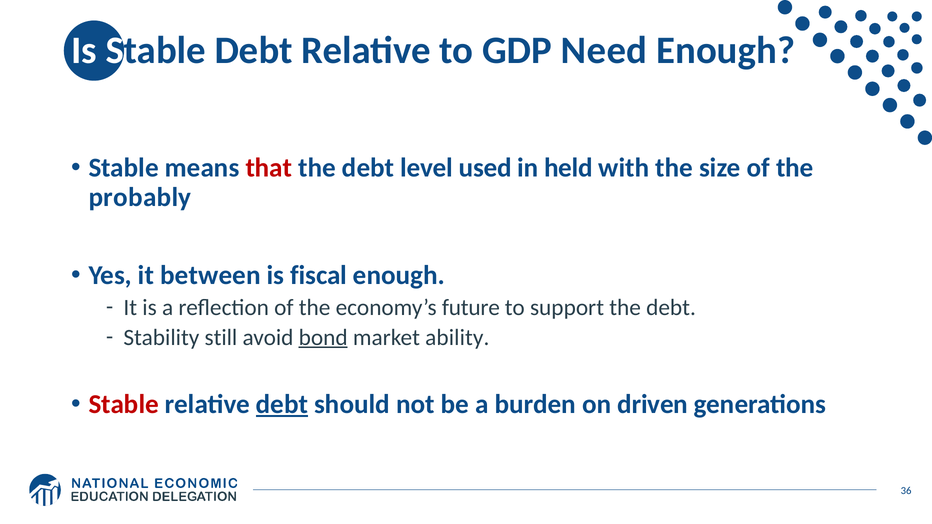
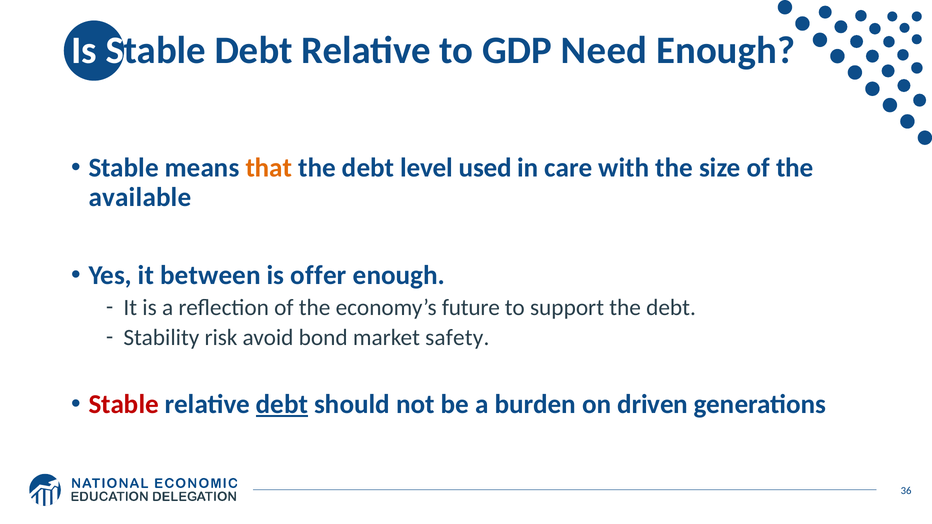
that colour: red -> orange (269, 168)
held: held -> care (568, 168)
probably: probably -> available (140, 197)
fiscal: fiscal -> offer (319, 275)
still: still -> risk (221, 338)
bond underline: present -> none (323, 338)
ability: ability -> safety (457, 338)
